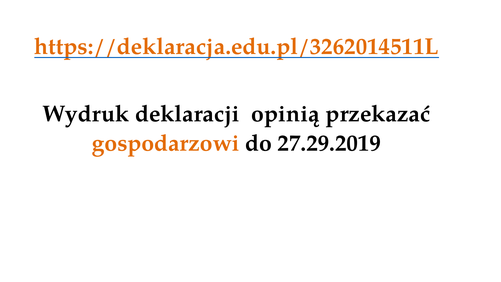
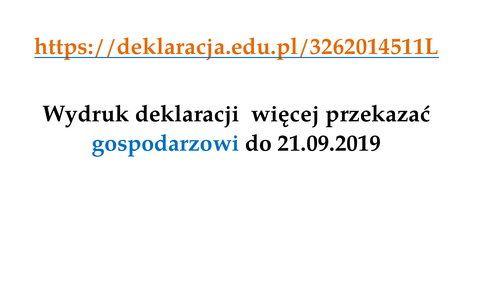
opinią: opinią -> więcej (285, 114)
gospodarzowi colour: orange -> blue (166, 143)
27.29.2019: 27.29.2019 -> 21.09.2019 (329, 143)
